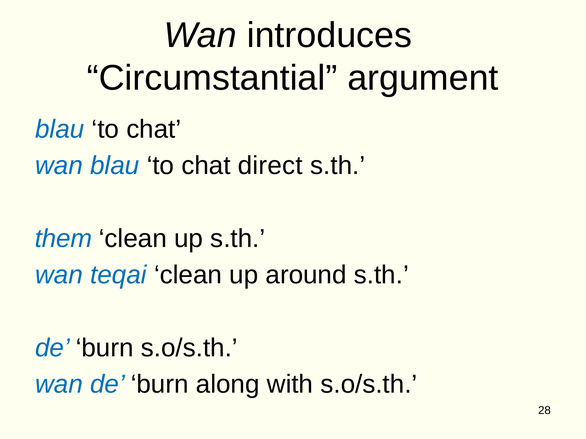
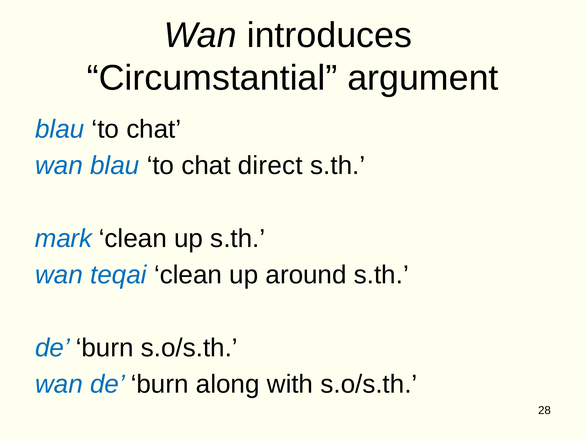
them: them -> mark (64, 239)
